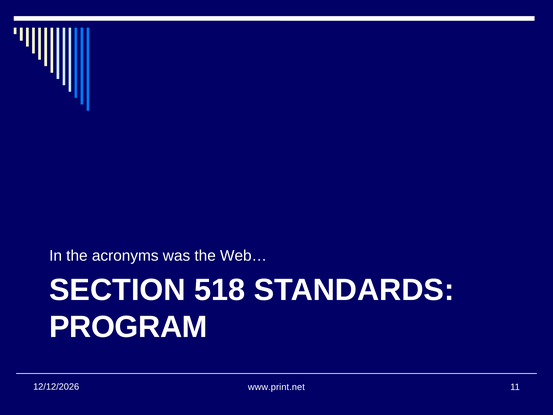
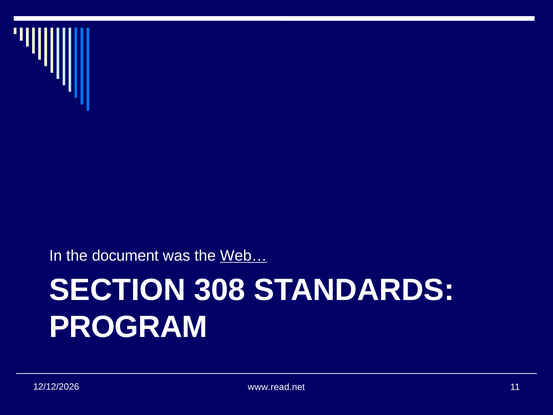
acronyms: acronyms -> document (125, 256)
Web… underline: none -> present (243, 256)
518: 518 -> 308 (220, 290)
www.print.net: www.print.net -> www.read.net (276, 387)
